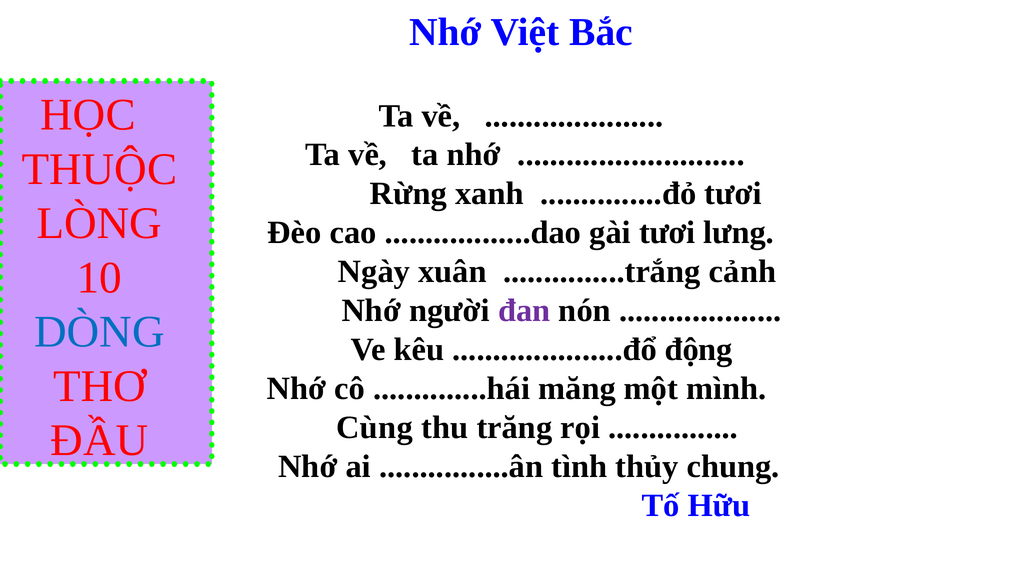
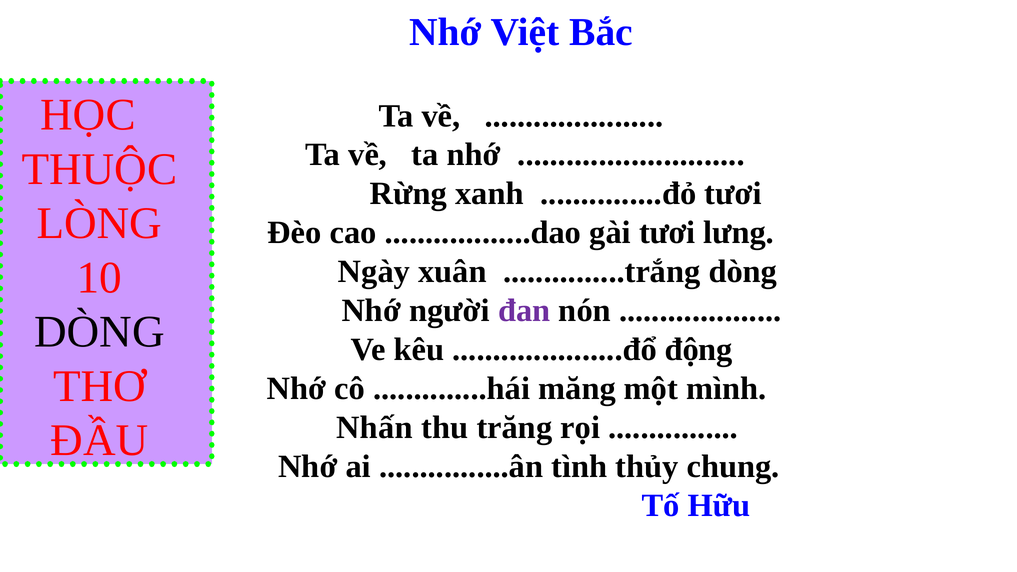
...............trắng cảnh: cảnh -> dòng (743, 272)
DÒNG colour: blue -> black (99, 332)
Cùng: Cùng -> Nhấn (375, 427)
